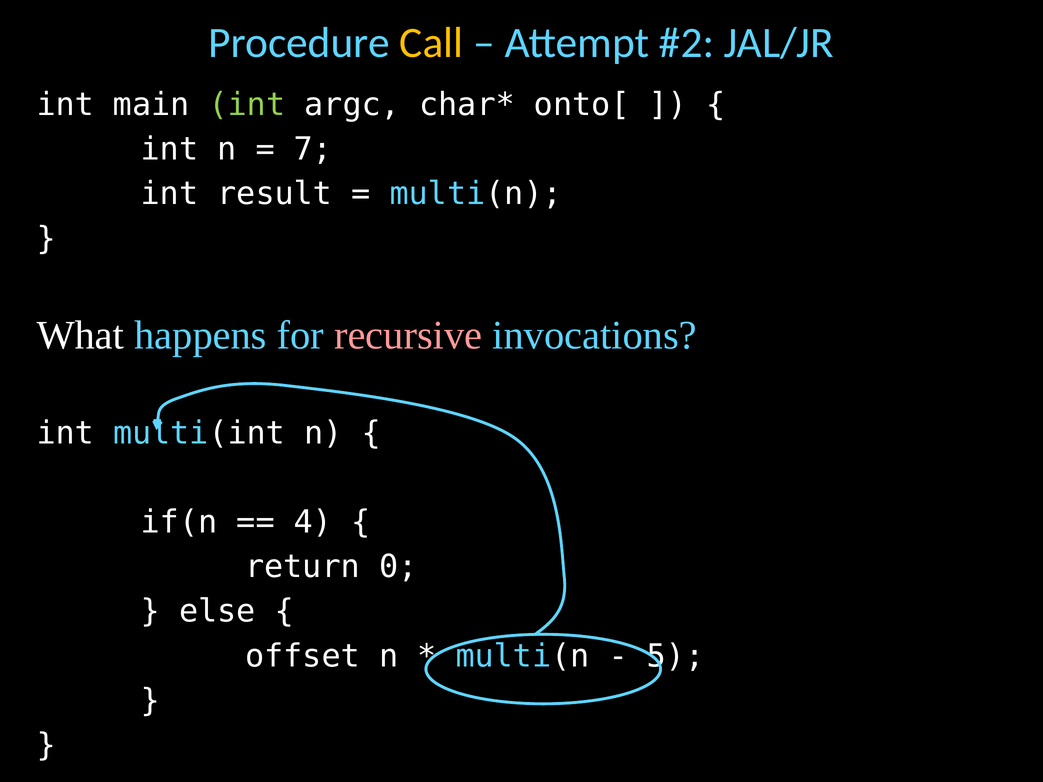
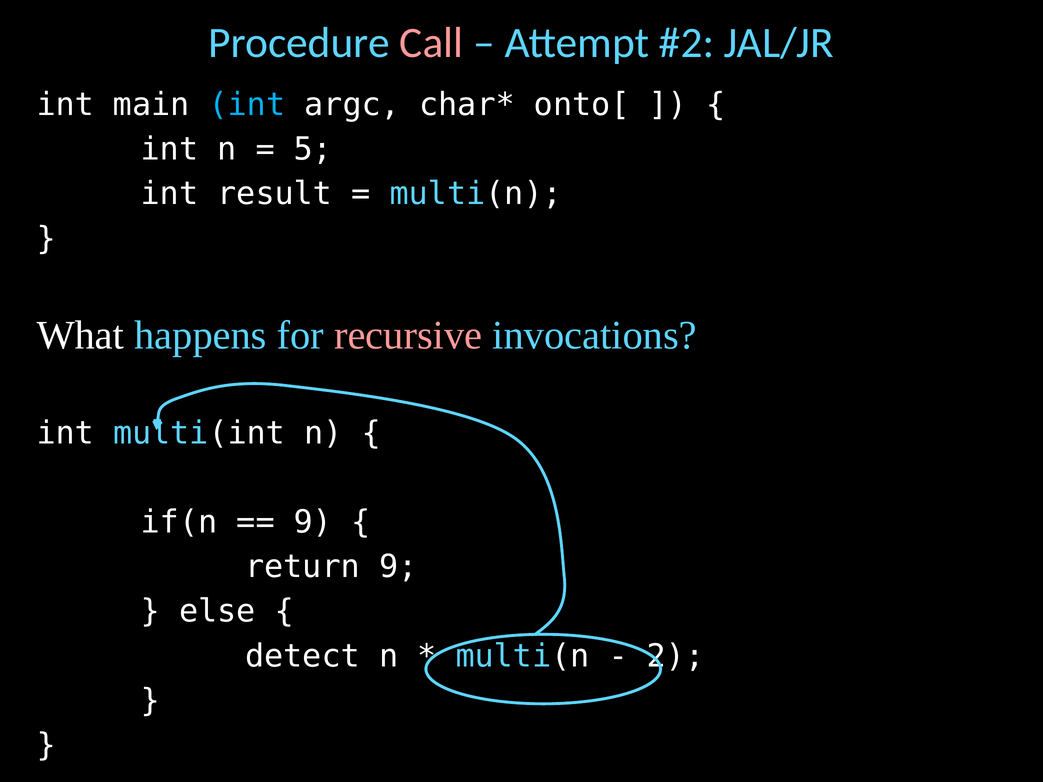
Call colour: yellow -> pink (431, 43)
int colour: light green -> light blue (247, 105)
7: 7 -> 5 (313, 149)
4: 4 -> 9 (313, 522)
return 0: 0 -> 9 (398, 567)
offset: offset -> detect (302, 656)
5: 5 -> 2 (676, 656)
